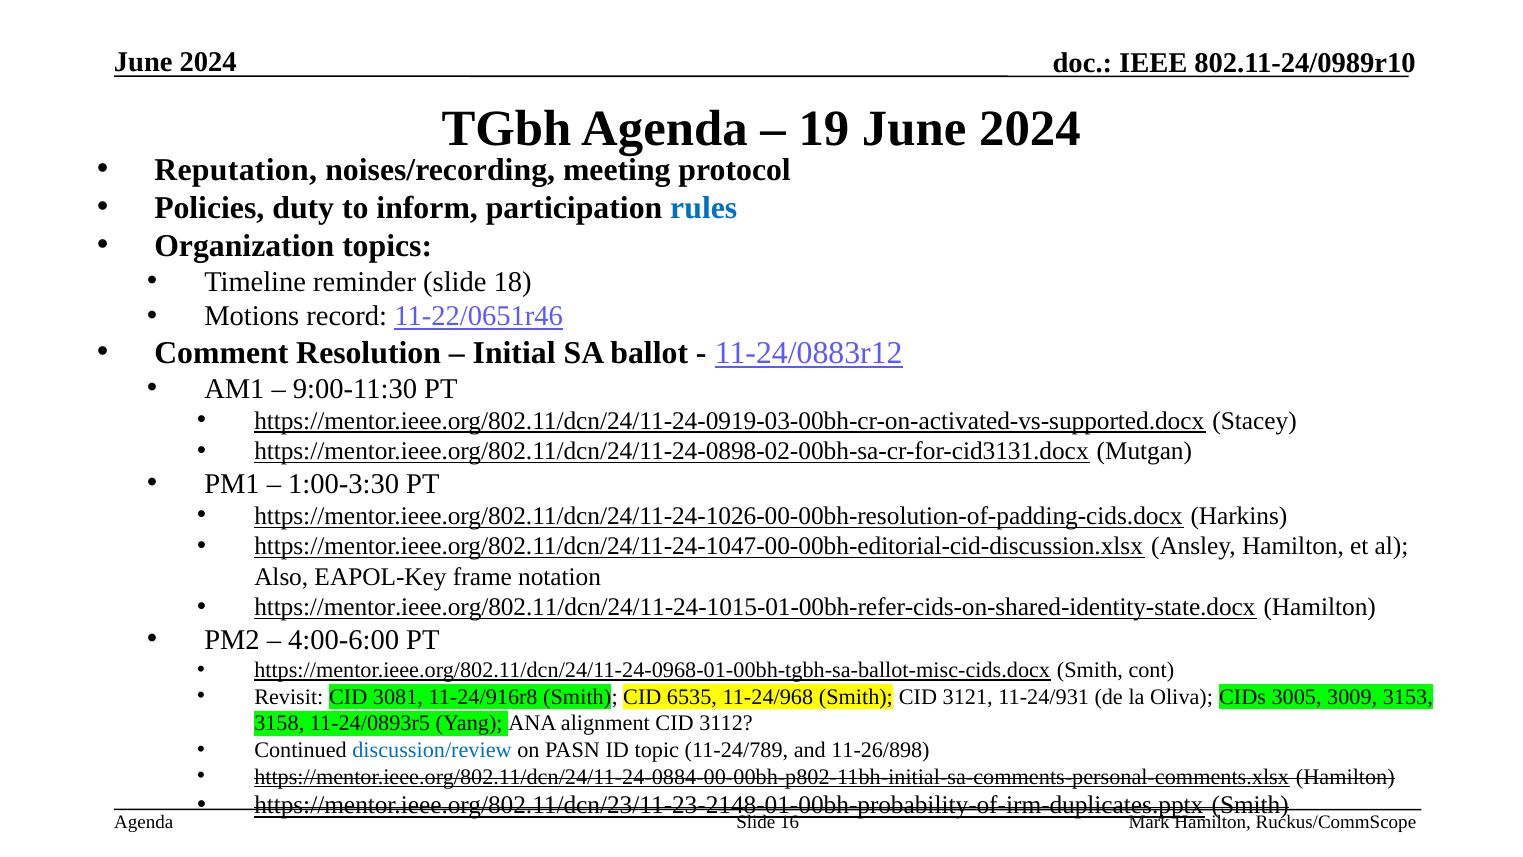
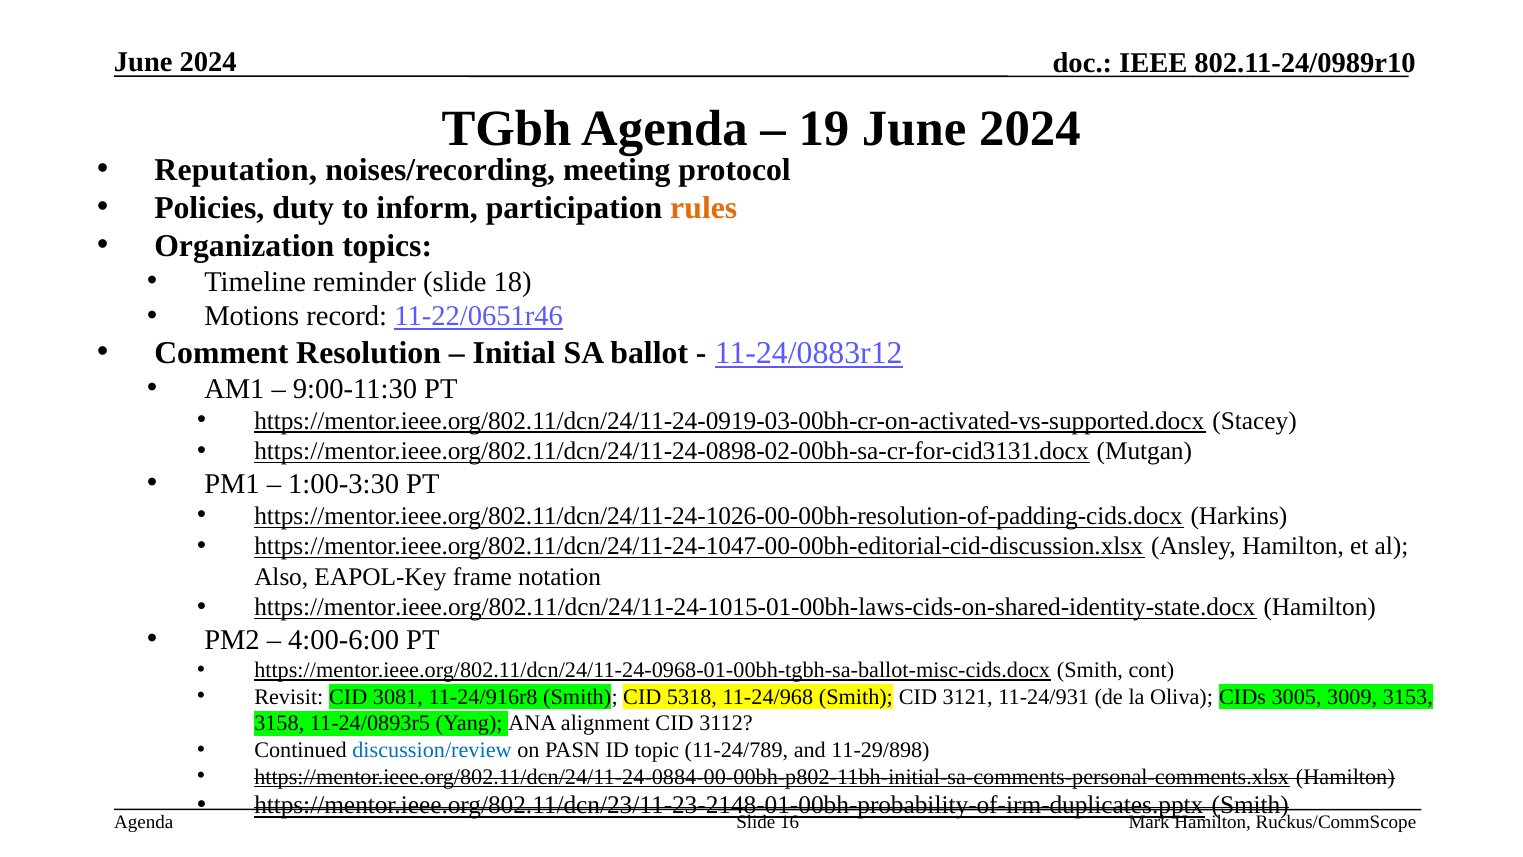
rules colour: blue -> orange (704, 208)
https://mentor.ieee.org/802.11/dcn/24/11-24-1015-01-00bh-refer-cids-on-shared-identity-state.docx: https://mentor.ieee.org/802.11/dcn/24/11-24-1015-01-00bh-refer-cids-on-shared-identity-state.docx -> https://mentor.ieee.org/802.11/dcn/24/11-24-1015-01-00bh-laws-cids-on-shared-identity-state.docx (755, 607)
6535: 6535 -> 5318 (692, 696)
11-26/898: 11-26/898 -> 11-29/898 (881, 750)
